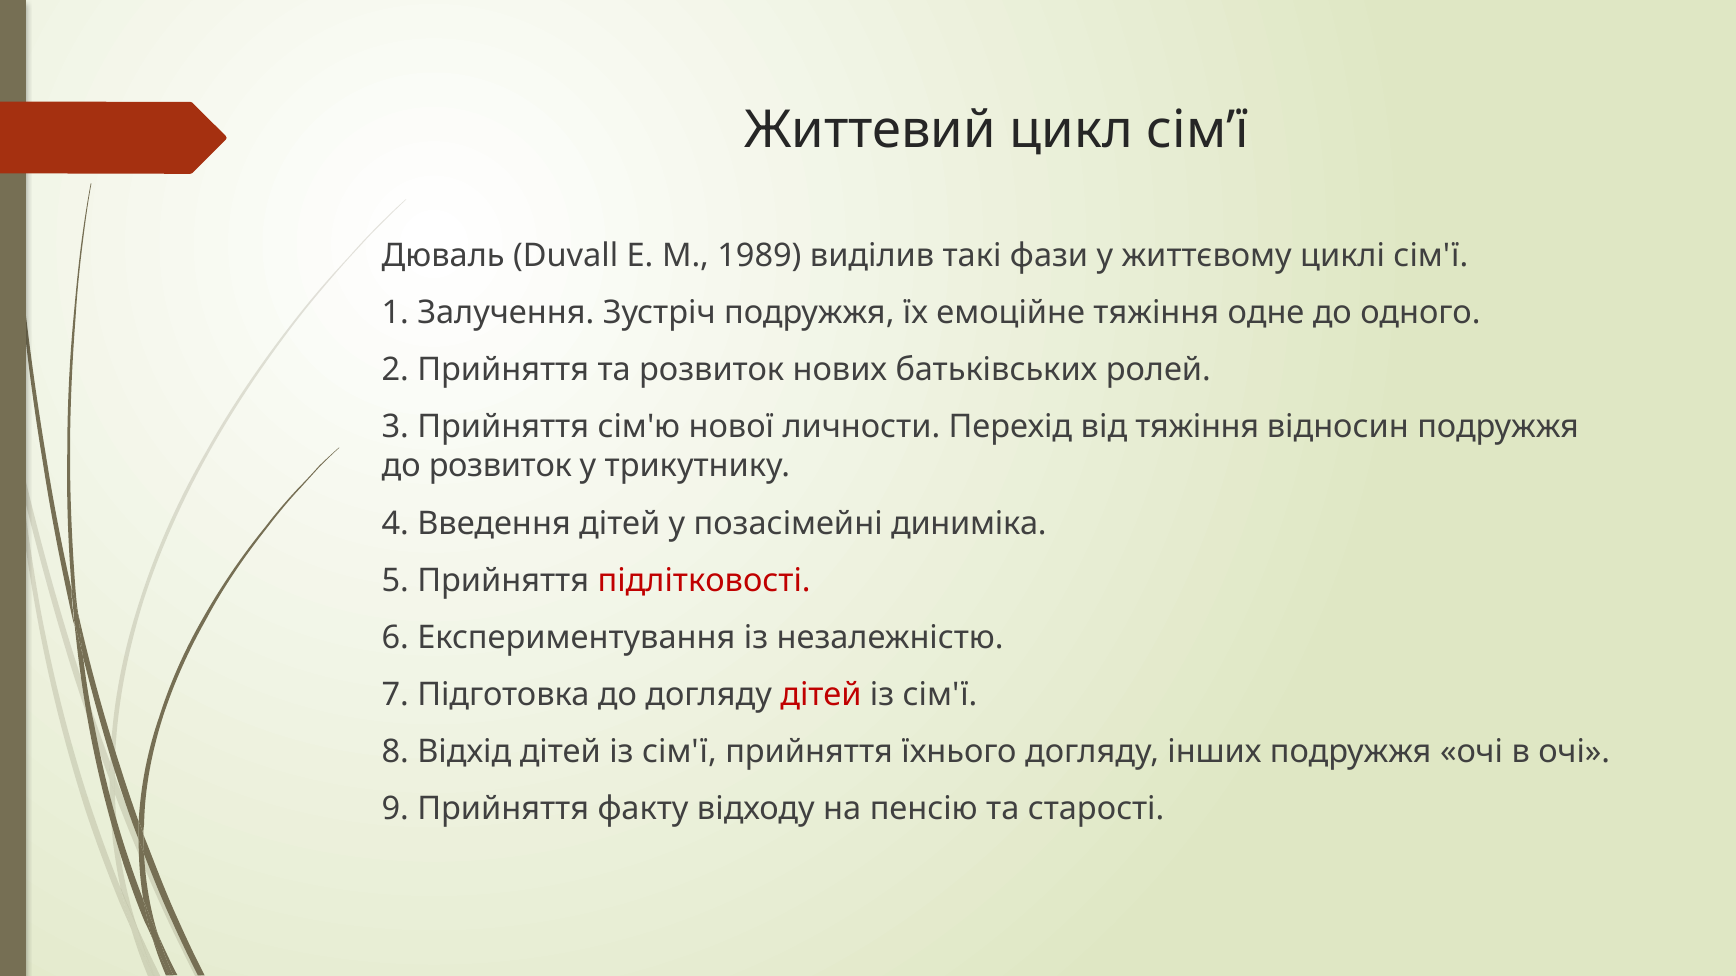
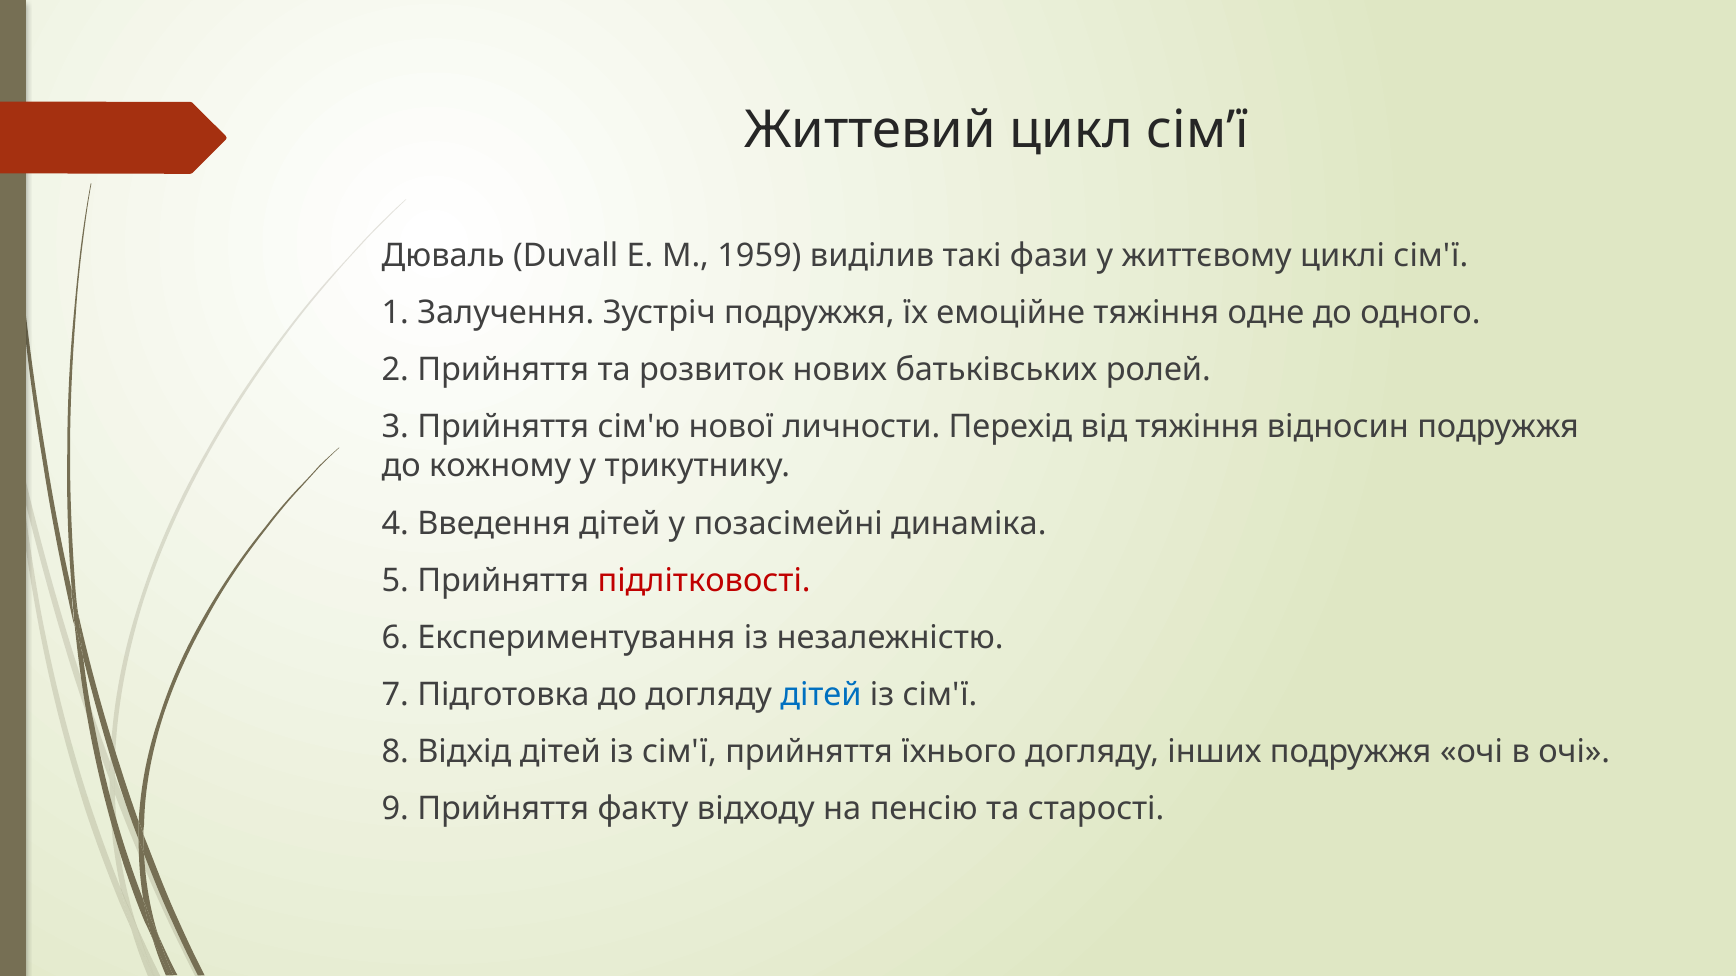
1989: 1989 -> 1959 (759, 256)
до розвиток: розвиток -> кожному (500, 466)
диниміка: диниміка -> динаміка (969, 524)
дітей colour: red -> blue (821, 695)
